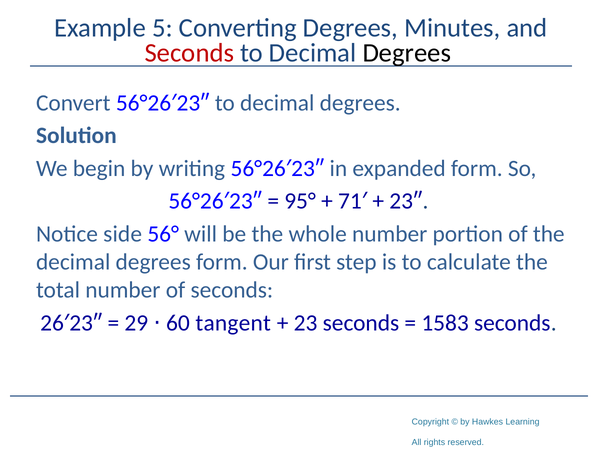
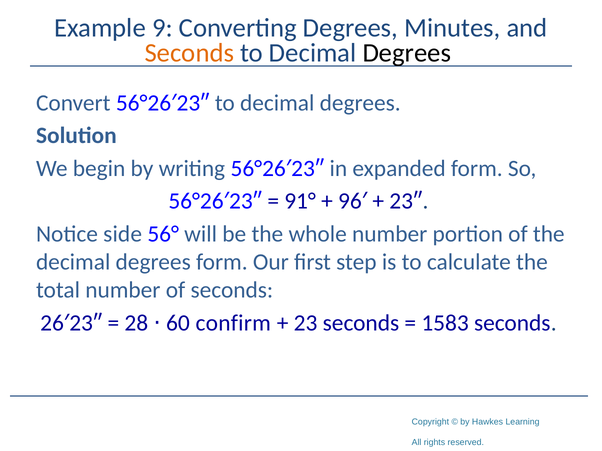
5: 5 -> 9 (162, 28)
Seconds colour: red -> orange (189, 53)
95°: 95° -> 91° (300, 201)
71: 71 -> 96 (350, 201)
29: 29 -> 28 (136, 323)
tangent: tangent -> confirm (233, 323)
